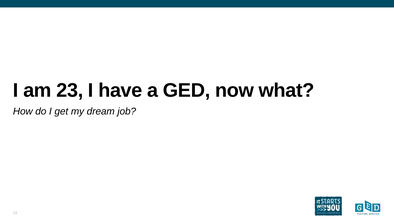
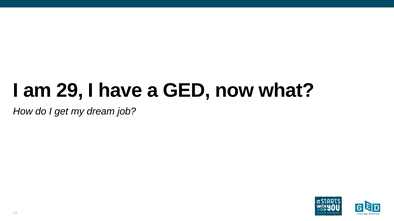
23: 23 -> 29 (70, 91)
